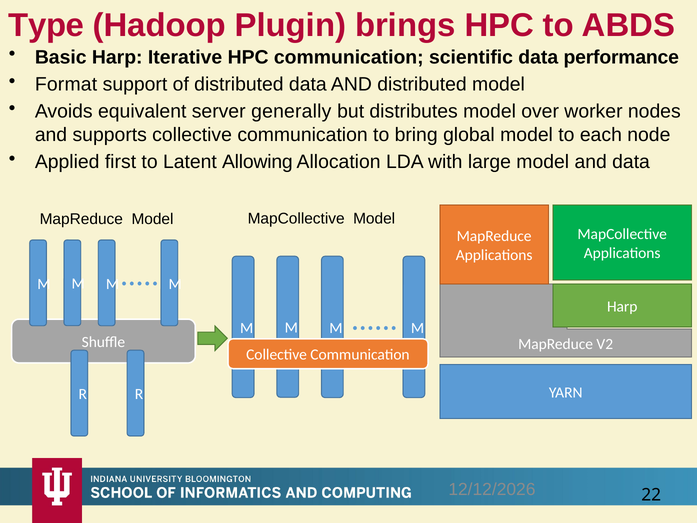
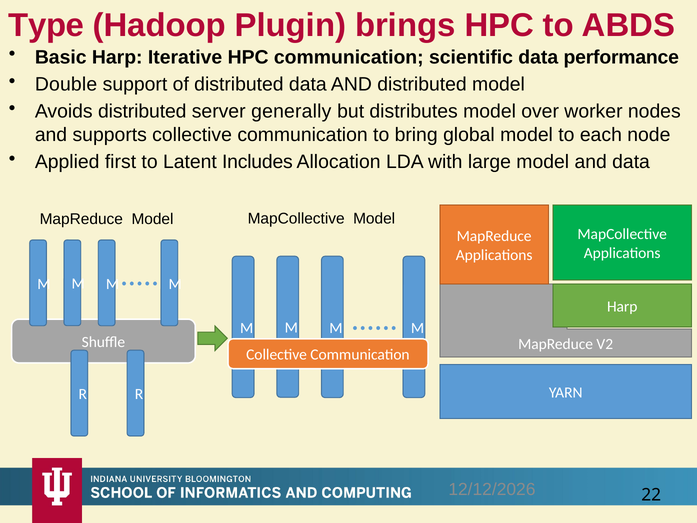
Format: Format -> Double (66, 84)
Avoids equivalent: equivalent -> distributed (142, 111)
Allowing: Allowing -> Includes (257, 162)
